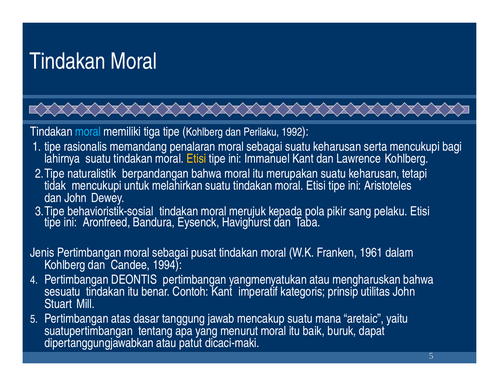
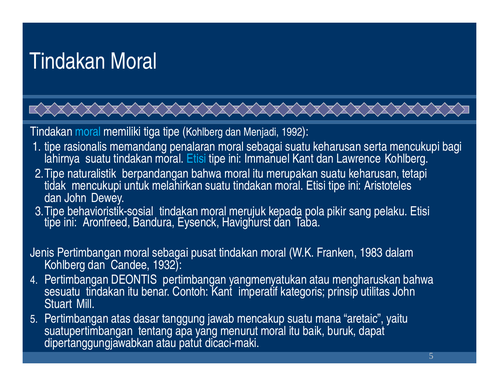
Perilaku: Perilaku -> Menjadi (261, 132)
Etisi colour: yellow -> light blue (196, 159)
1961: 1961 -> 1983 (371, 252)
1994: 1994 -> 1932 (167, 265)
